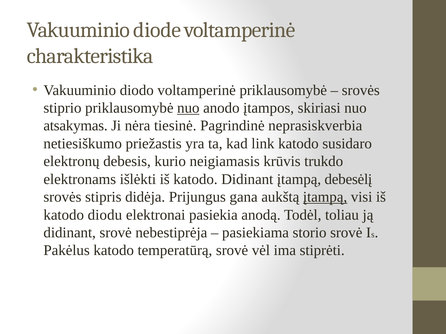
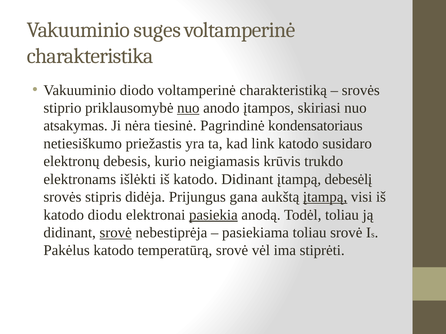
diode: diode -> suges (157, 30)
voltamperinė priklausomybė: priklausomybė -> charakteristiką (283, 90)
neprasiskverbia: neprasiskverbia -> kondensatoriaus (315, 126)
pasiekia underline: none -> present (213, 215)
srovė underline: none -> present (116, 233)
pasiekiama storio: storio -> toliau (310, 233)
